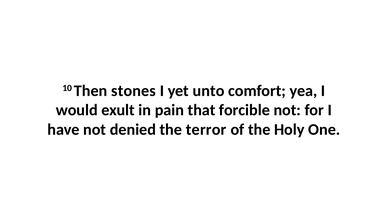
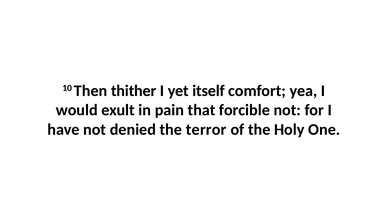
stones: stones -> thither (134, 91)
unto: unto -> itself (209, 91)
